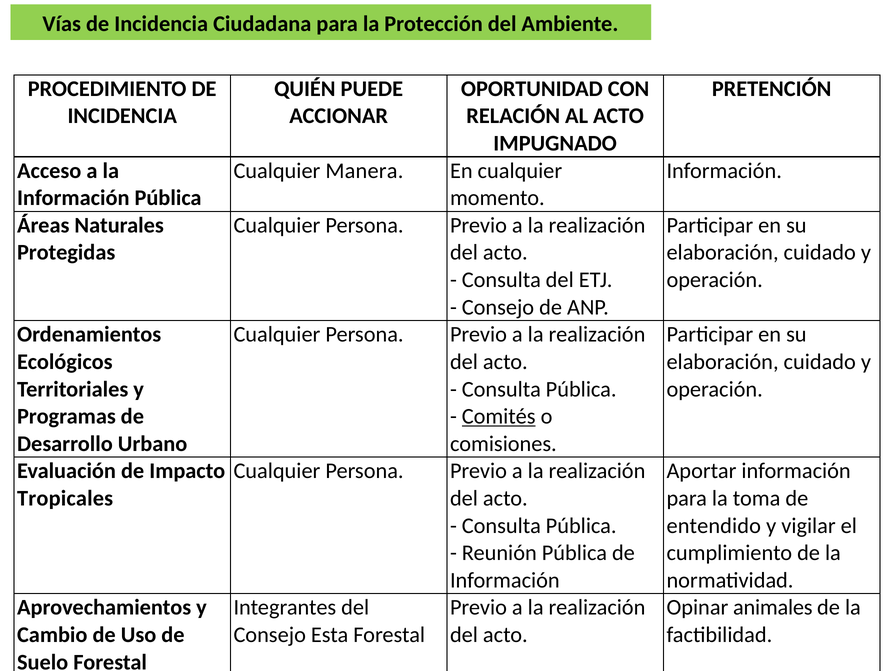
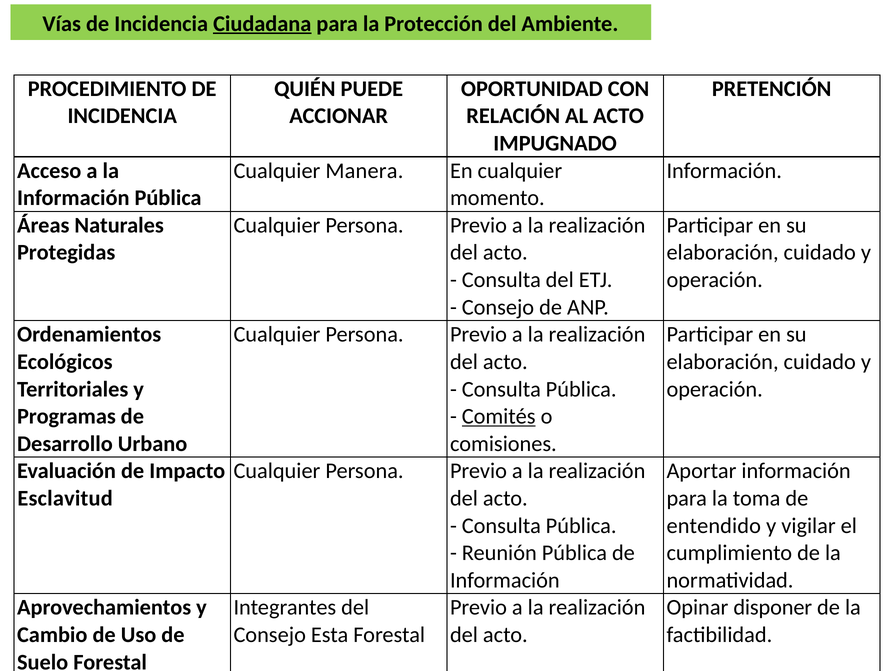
Ciudadana underline: none -> present (262, 24)
Tropicales: Tropicales -> Esclavitud (65, 498)
animales: animales -> disponer (773, 607)
